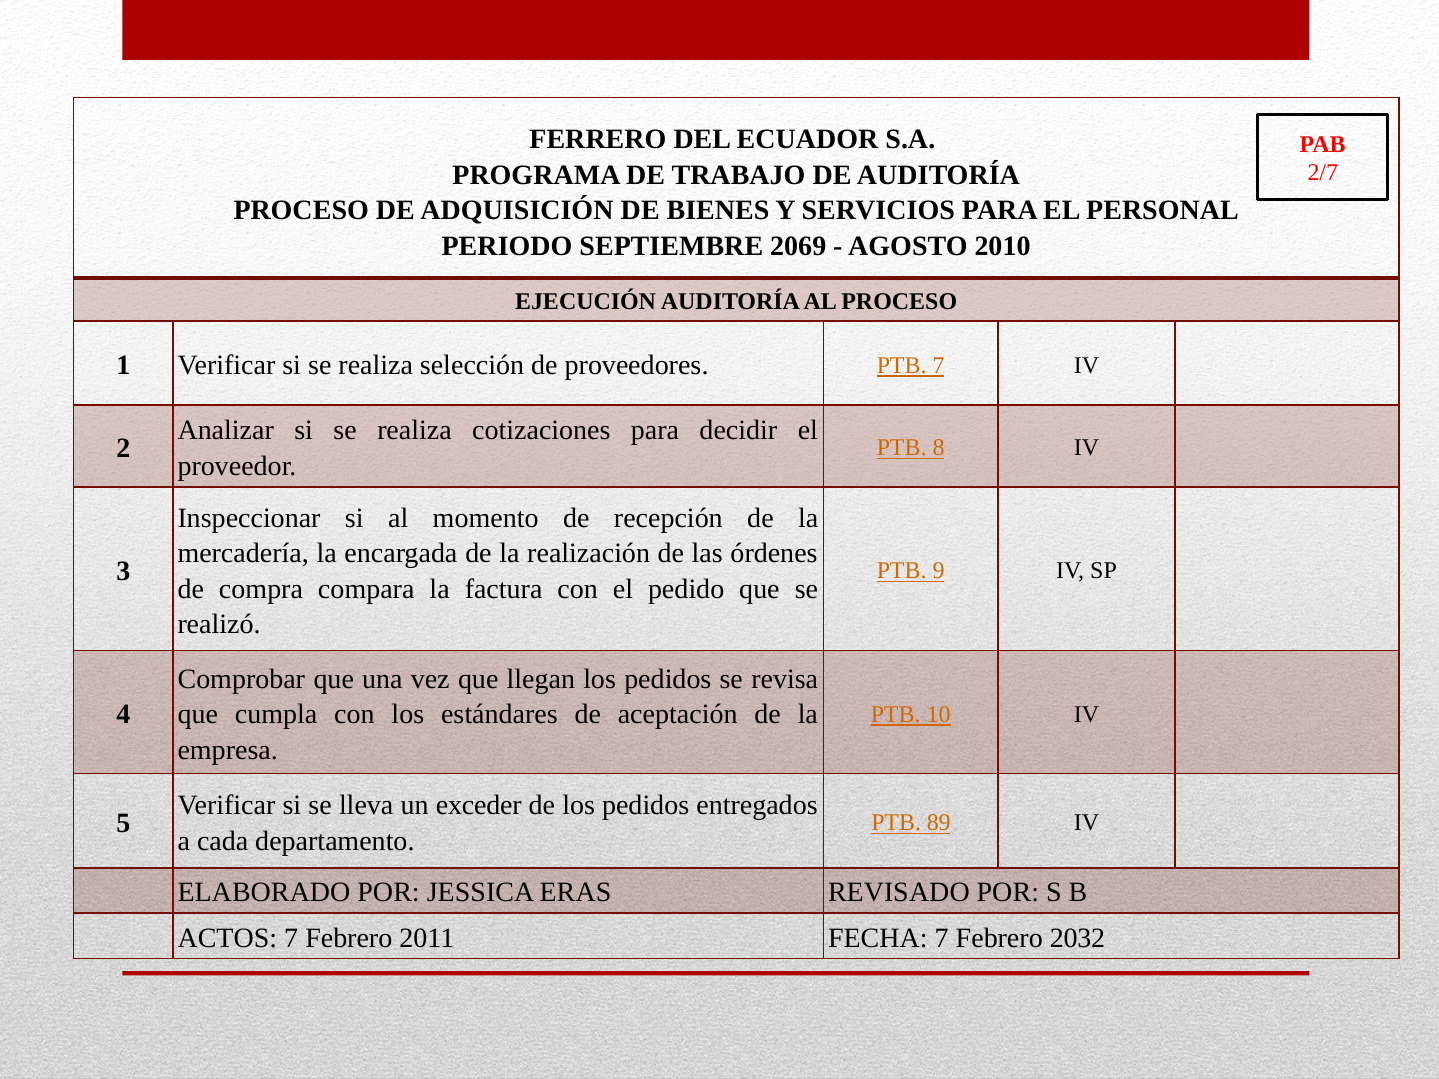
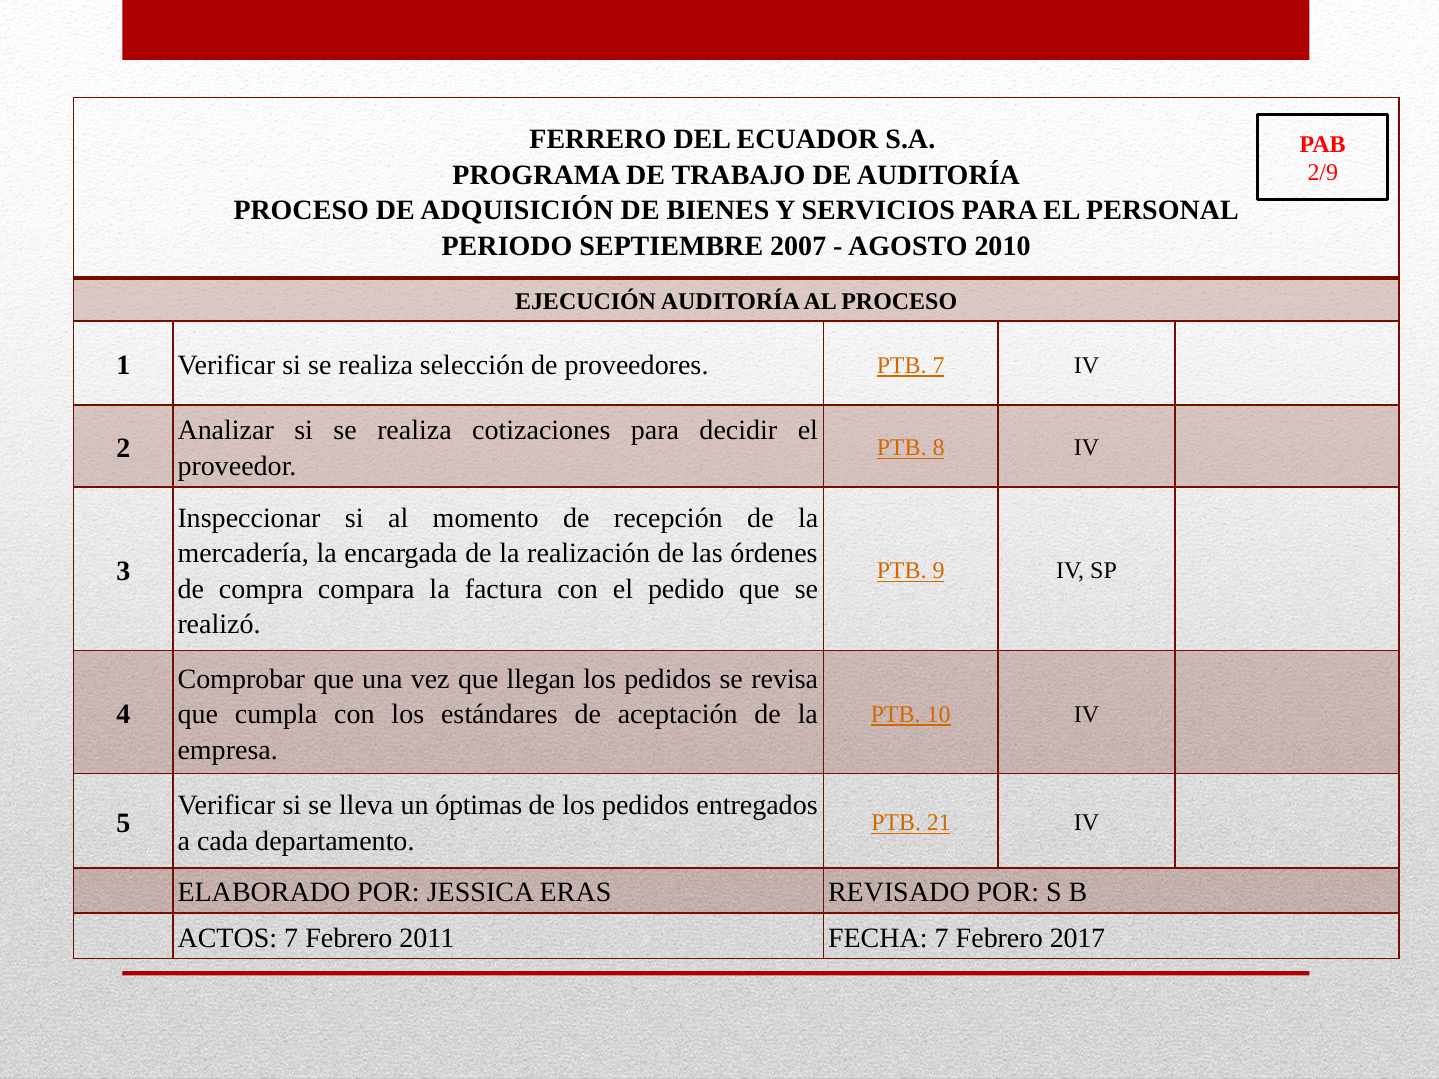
2/7: 2/7 -> 2/9 (1323, 173)
2069: 2069 -> 2007 (798, 246)
exceder: exceder -> óptimas (479, 806)
89: 89 -> 21 (939, 823)
2032: 2032 -> 2017 (1077, 938)
